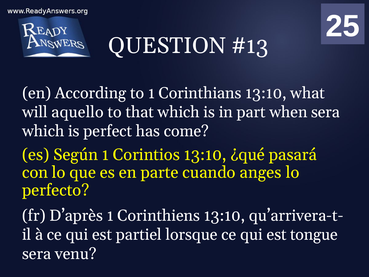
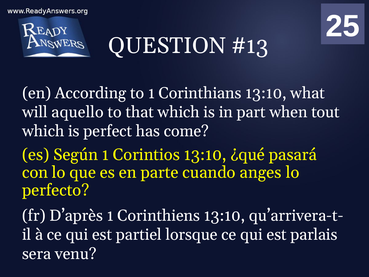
when sera: sera -> tout (325, 112)
tongue: tongue -> parlais (314, 234)
